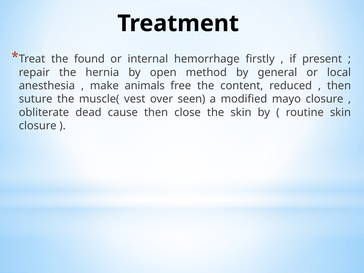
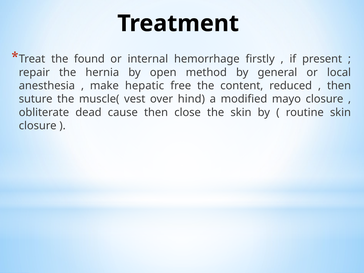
animals: animals -> hepatic (145, 86)
seen: seen -> hind (191, 99)
